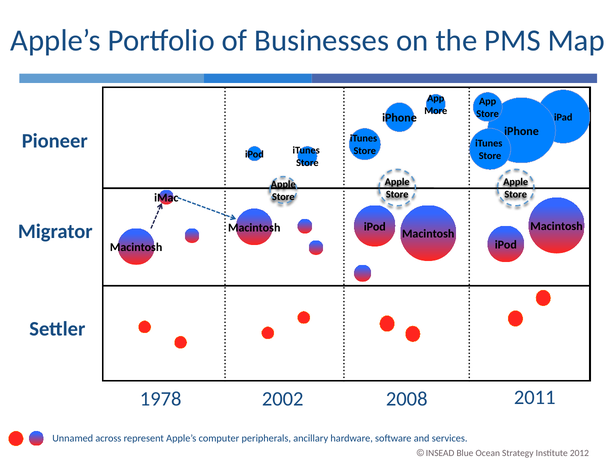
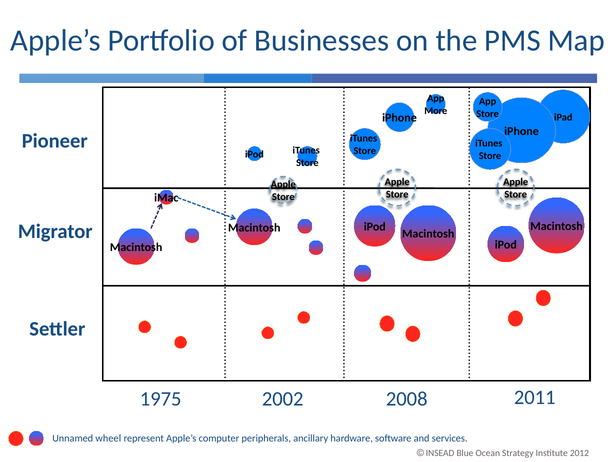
1978: 1978 -> 1975 (161, 399)
across: across -> wheel (108, 439)
